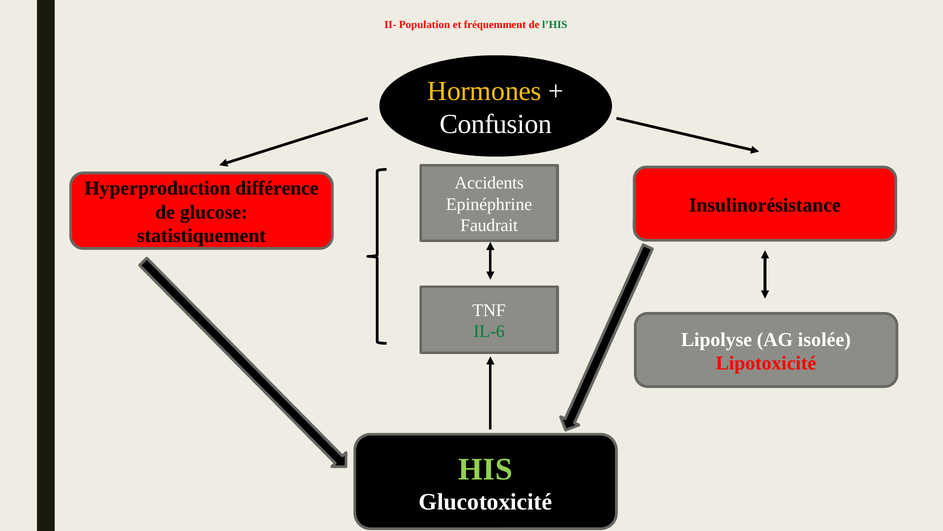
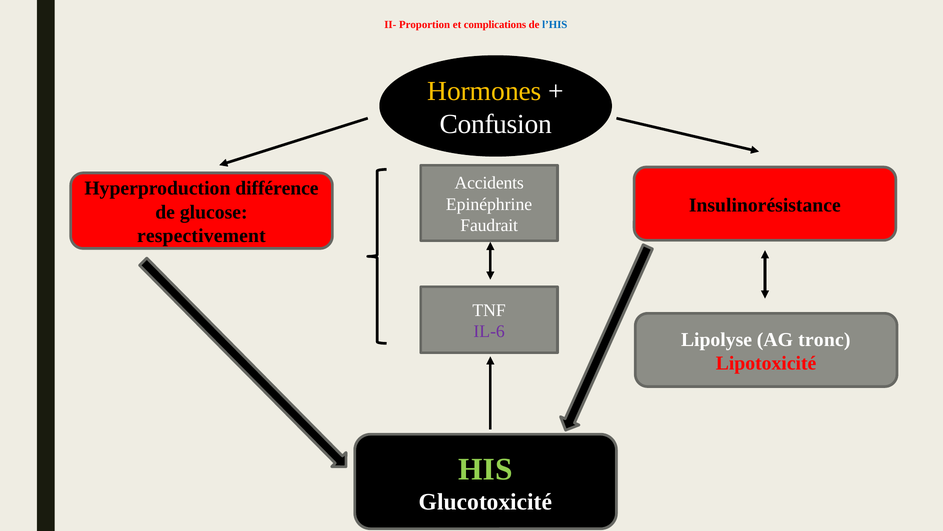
Population: Population -> Proportion (425, 25)
fréquemment: fréquemment -> complications (495, 25)
l’HIS colour: green -> blue (555, 25)
statistiquement: statistiquement -> respectivement (201, 235)
IL-6 colour: green -> purple (489, 331)
isolée: isolée -> tronc (824, 339)
